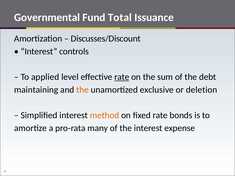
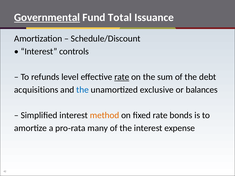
Governmental underline: none -> present (47, 17)
Discusses/Discount: Discusses/Discount -> Schedule/Discount (106, 39)
applied: applied -> refunds (45, 77)
maintaining: maintaining -> acquisitions (36, 90)
the colour: orange -> blue (83, 90)
deletion: deletion -> balances (202, 90)
